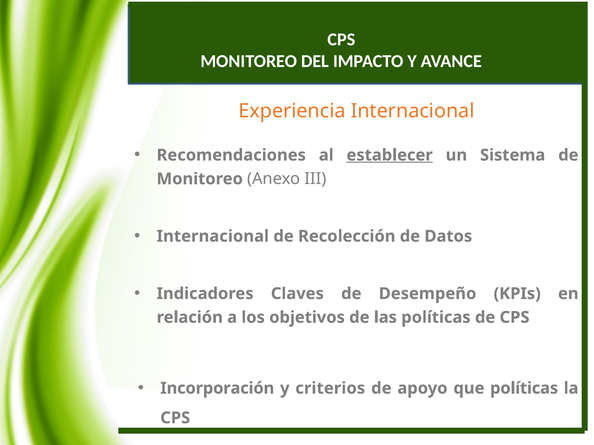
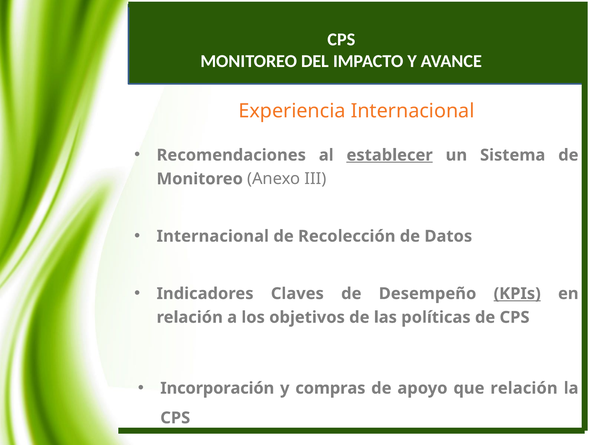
KPIs underline: none -> present (517, 294)
criterios: criterios -> compras (330, 389)
que políticas: políticas -> relación (524, 389)
